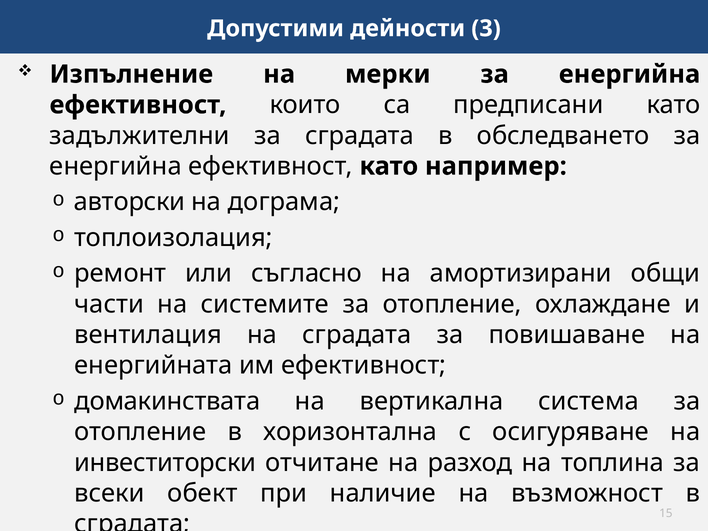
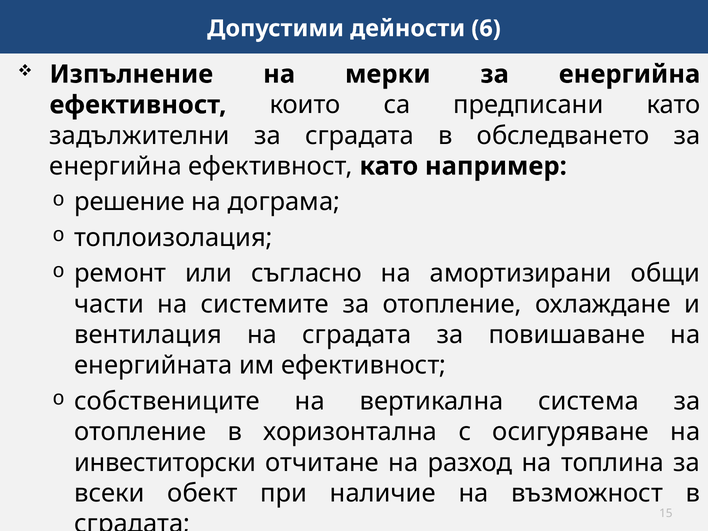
3: 3 -> 6 (486, 28)
авторски: авторски -> решение (130, 202)
домакинствата: домакинствата -> собствениците (167, 401)
